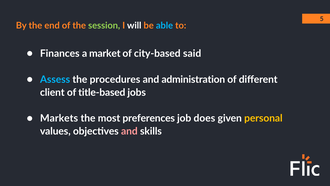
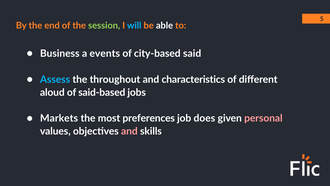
will colour: white -> light blue (134, 26)
able colour: light blue -> white (164, 26)
Finances: Finances -> Business (60, 53)
market: market -> events (105, 53)
procedures: procedures -> throughout (115, 79)
administration: administration -> characteristics (193, 79)
client: client -> aloud (52, 92)
title-based: title-based -> said-based (102, 92)
personal colour: yellow -> pink (263, 118)
